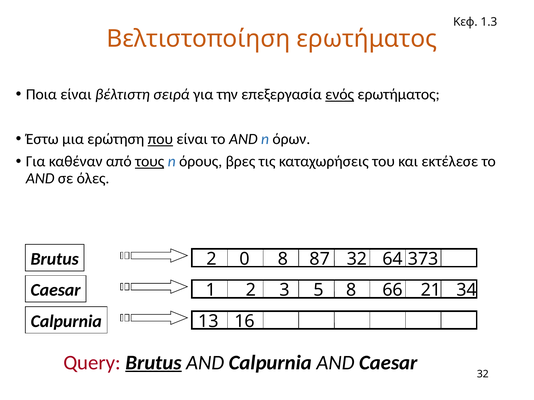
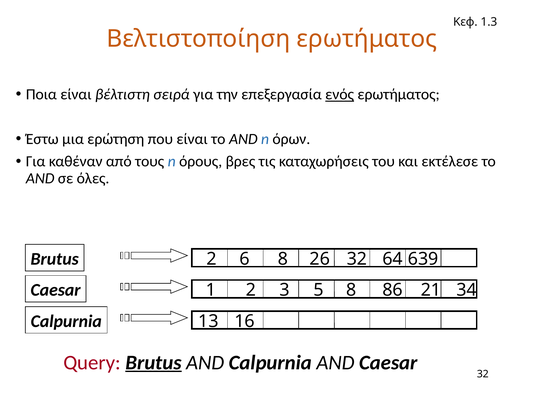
που underline: present -> none (160, 139)
τους underline: present -> none (150, 162)
0: 0 -> 6 (244, 259)
87: 87 -> 26 (320, 259)
373: 373 -> 639 (423, 259)
66: 66 -> 86 (393, 290)
